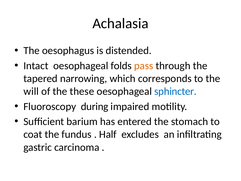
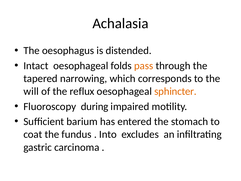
these: these -> reflux (82, 91)
sphincter colour: blue -> orange (175, 91)
Half: Half -> Into (108, 134)
